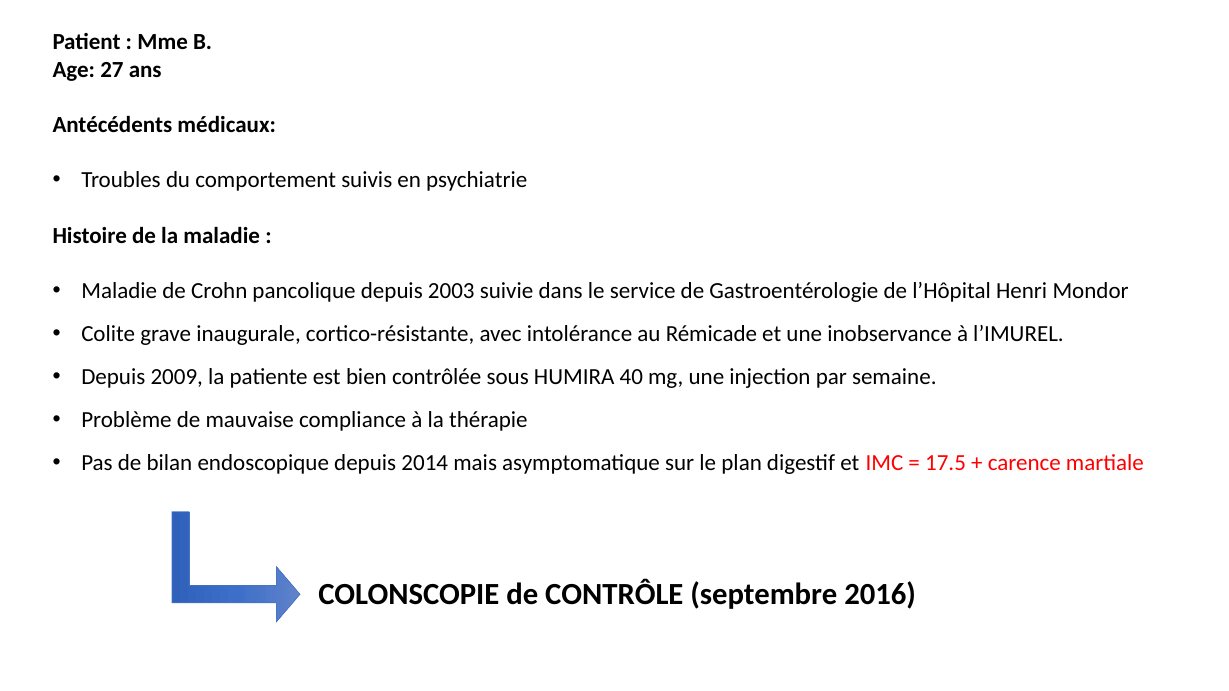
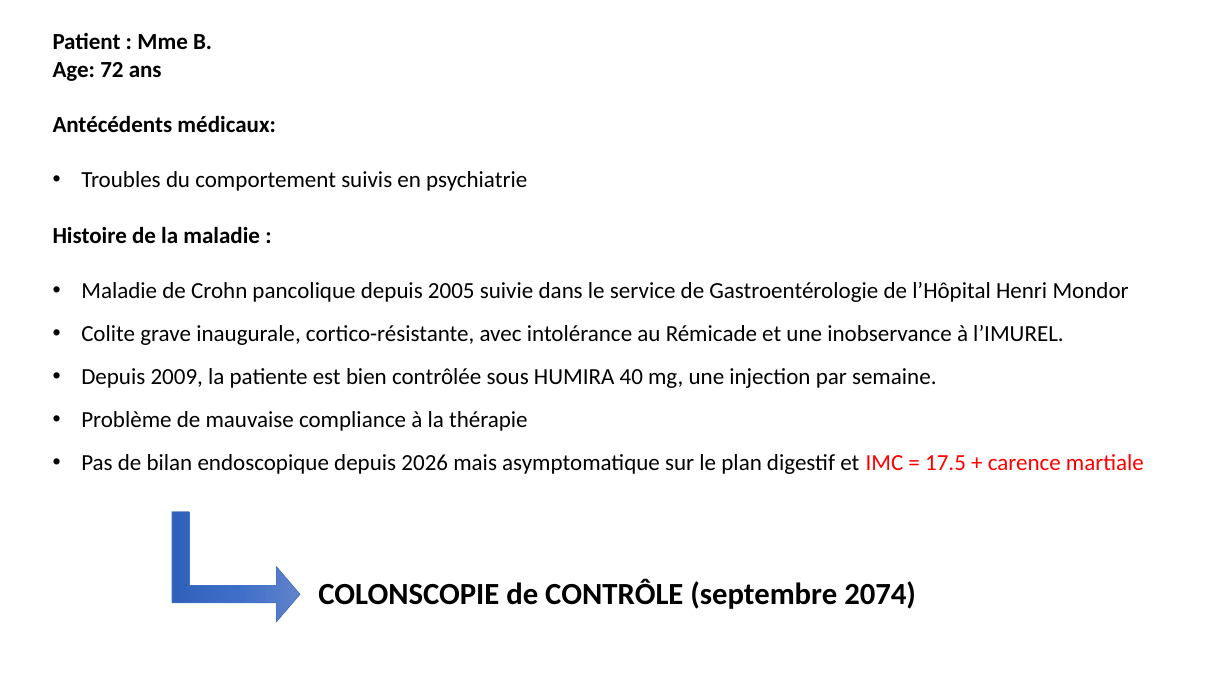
27: 27 -> 72 (112, 70)
2003: 2003 -> 2005 (451, 291)
2014: 2014 -> 2026 (425, 463)
2016: 2016 -> 2074 (880, 594)
